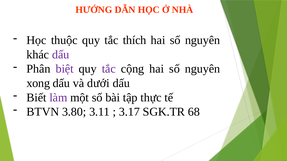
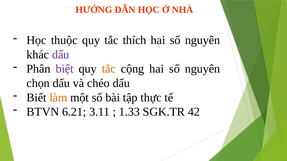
tắc colour: purple -> orange (109, 69)
xong: xong -> chọn (38, 83)
dưới: dưới -> chéo (98, 83)
làm colour: purple -> orange (58, 98)
3.80: 3.80 -> 6.21 (74, 112)
3.17: 3.17 -> 1.33 (129, 112)
68: 68 -> 42 (194, 112)
